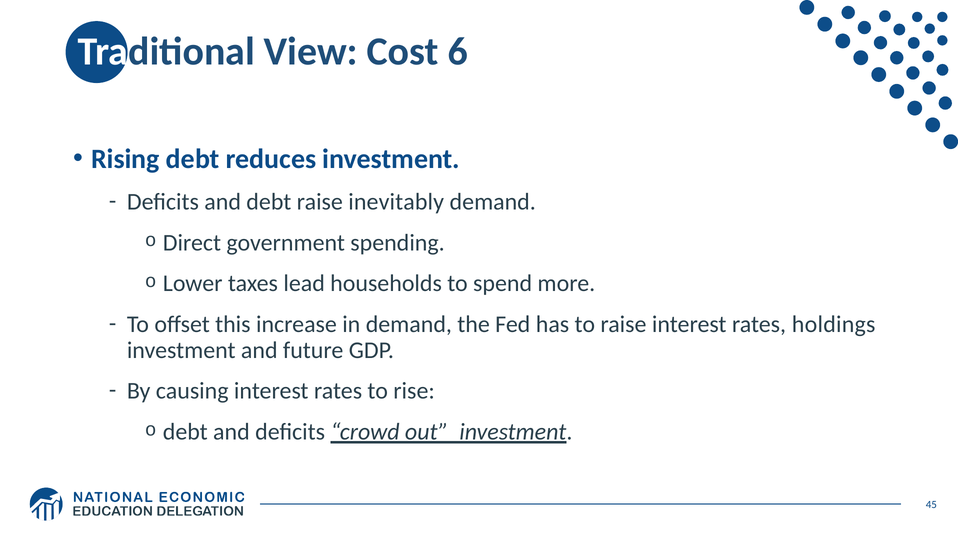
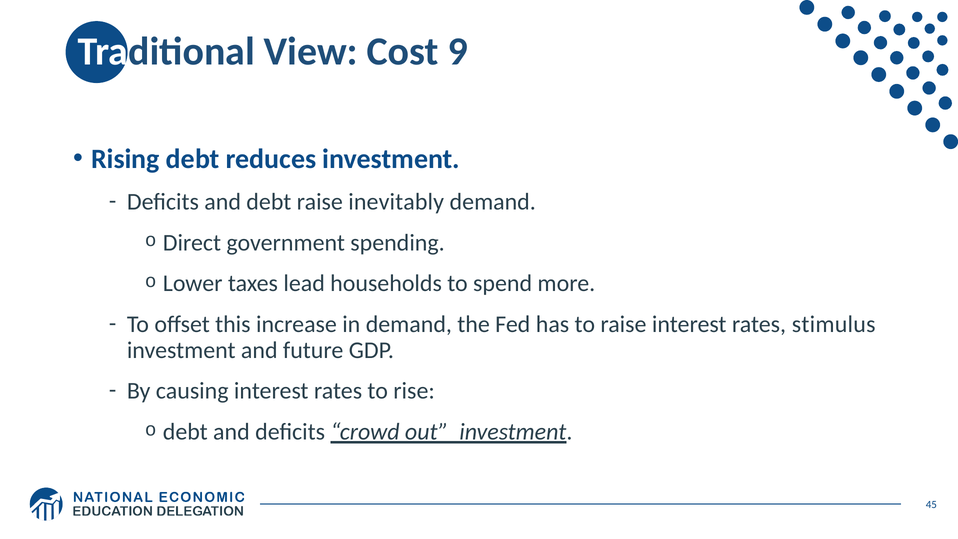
6: 6 -> 9 (458, 52)
holdings: holdings -> stimulus (834, 324)
